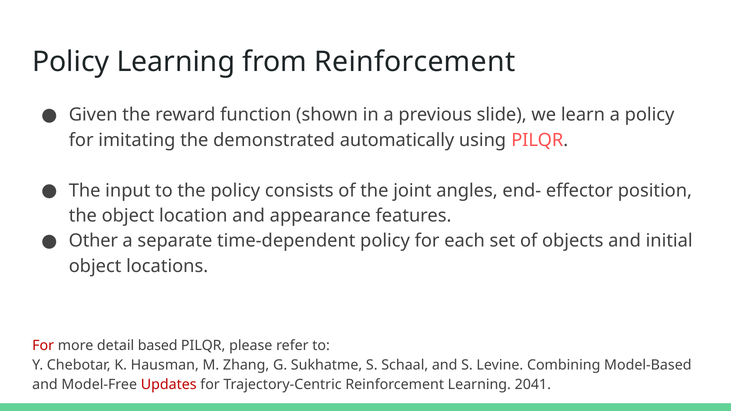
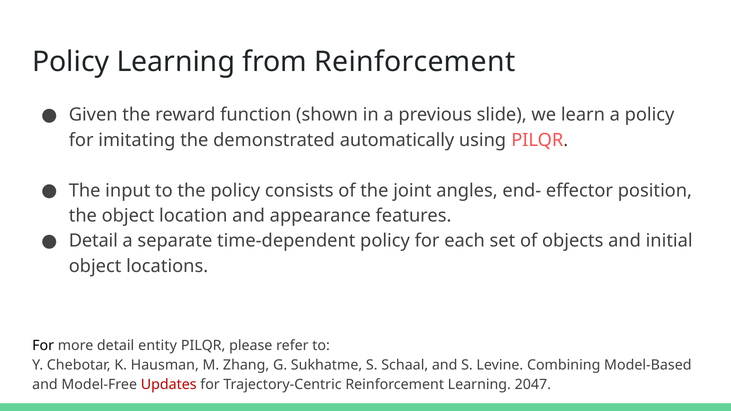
Other: Other -> Detail (93, 241)
For colour: red -> black (43, 346)
based: based -> entity (158, 346)
2041: 2041 -> 2047 (533, 385)
